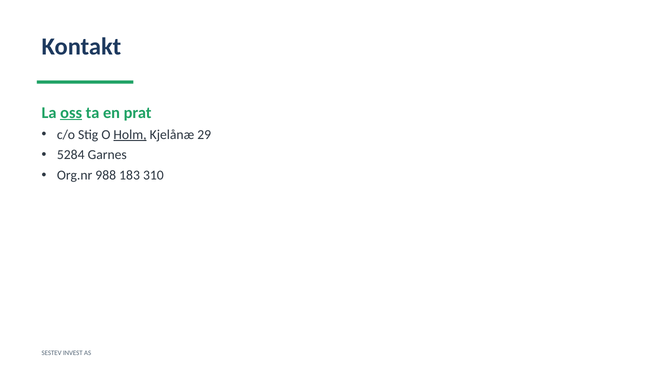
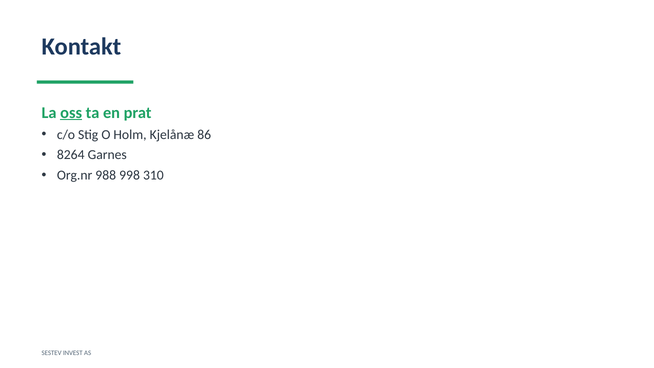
Holm underline: present -> none (130, 134)
29: 29 -> 86 (204, 134)
5284: 5284 -> 8264 (71, 155)
183: 183 -> 998 (130, 175)
